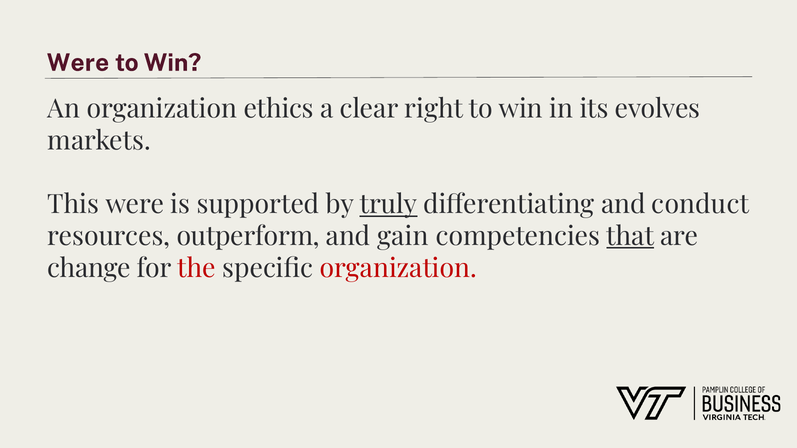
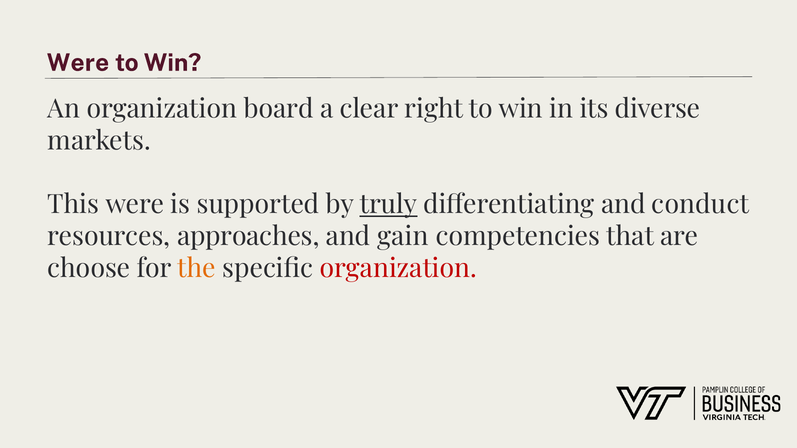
ethics: ethics -> board (279, 109)
evolves: evolves -> diverse (658, 109)
outperform: outperform -> approaches (248, 237)
that underline: present -> none (630, 237)
change: change -> choose (89, 269)
the colour: red -> orange (197, 269)
